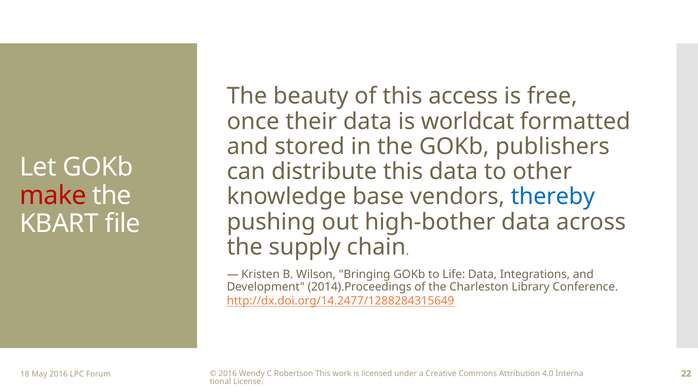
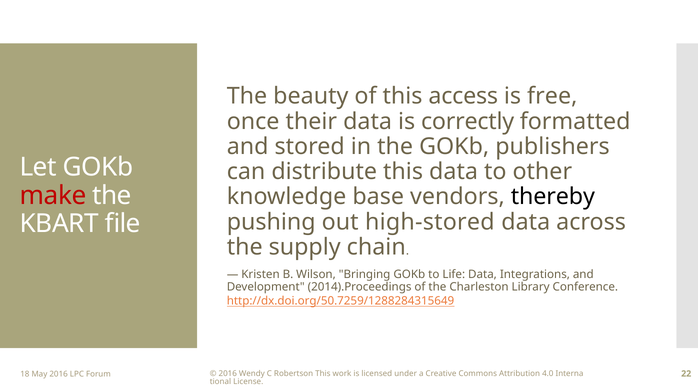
worldcat: worldcat -> correctly (468, 122)
thereby colour: blue -> black (553, 197)
high‐bother: high‐bother -> high‐stored (430, 222)
http://dx.doi.org/14.2477/1288284315649: http://dx.doi.org/14.2477/1288284315649 -> http://dx.doi.org/50.7259/1288284315649 (341, 301)
